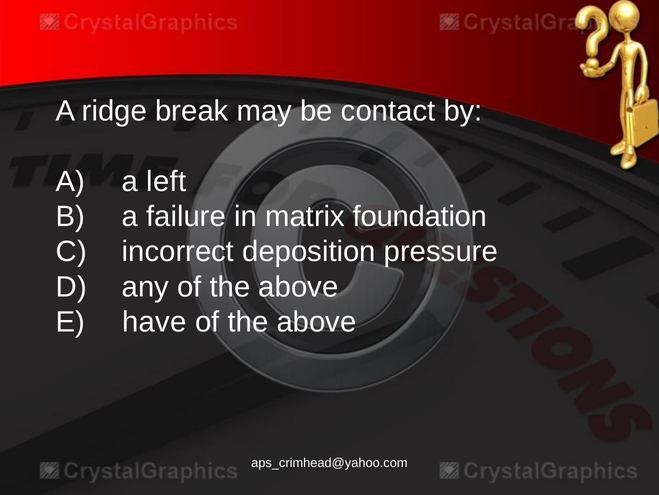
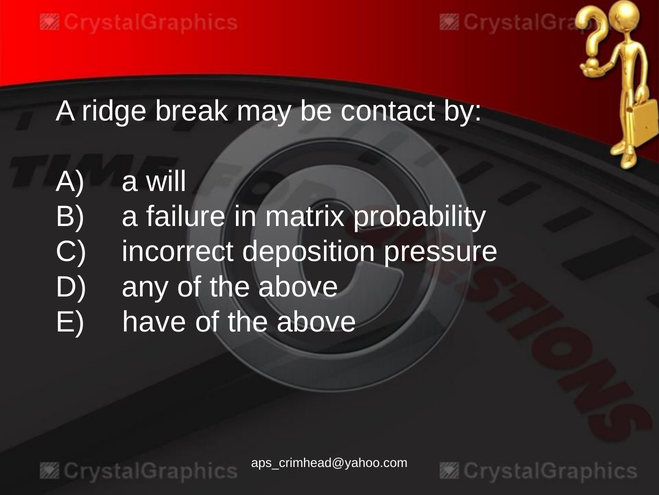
left: left -> will (167, 181)
foundation: foundation -> probability (420, 216)
